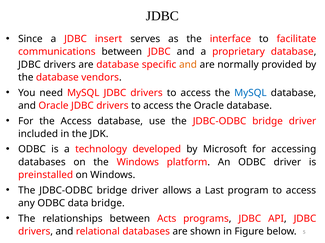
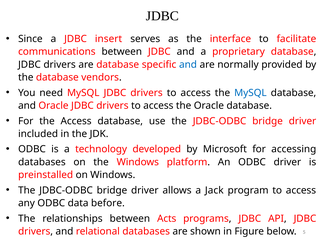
and colour: orange -> blue (188, 65)
Last: Last -> Jack (214, 191)
data bridge: bridge -> before (108, 204)
